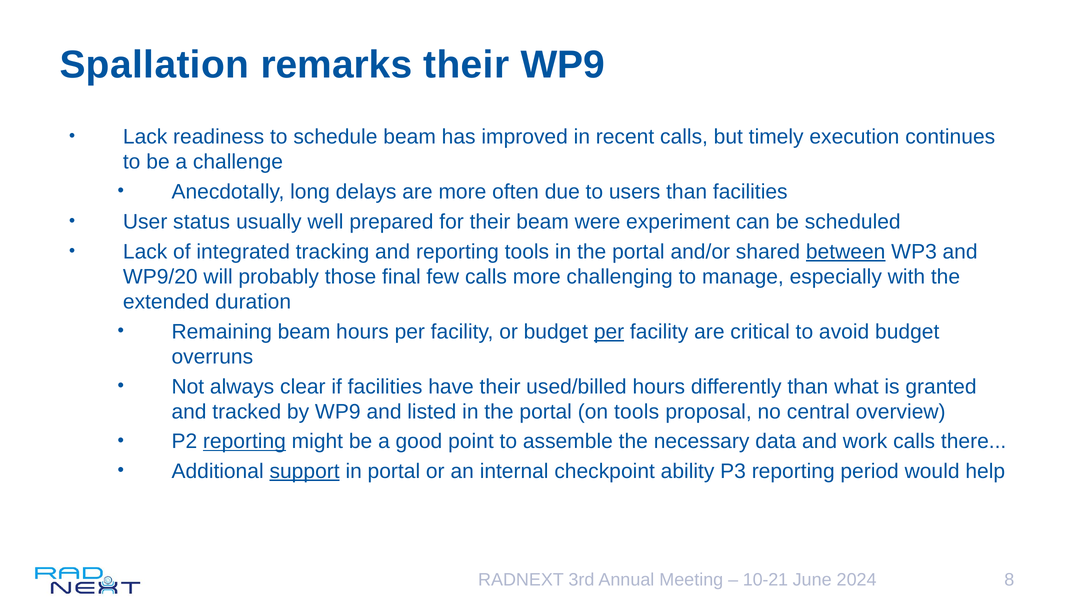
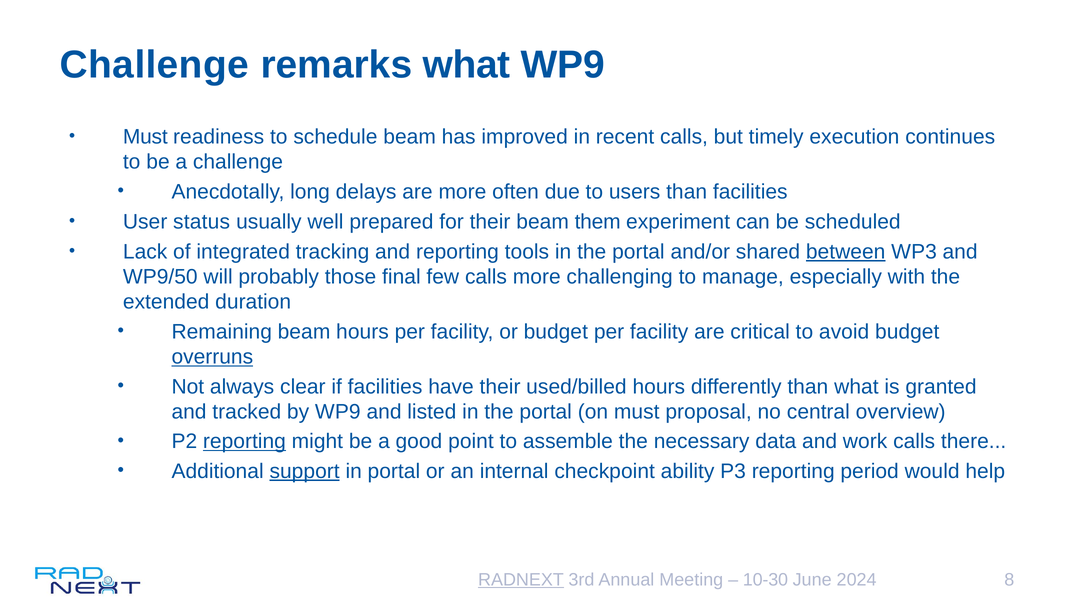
Spallation: Spallation -> Challenge (154, 65)
remarks their: their -> what (467, 65)
Lack: Lack -> Must (145, 137)
were: were -> them (598, 222)
WP9/20: WP9/20 -> WP9/50 (160, 277)
per underline: present -> none (609, 332)
overruns underline: none -> present (212, 357)
on tools: tools -> must (637, 412)
RADNEXT underline: none -> present (521, 580)
10-21: 10-21 -> 10-30 (765, 580)
